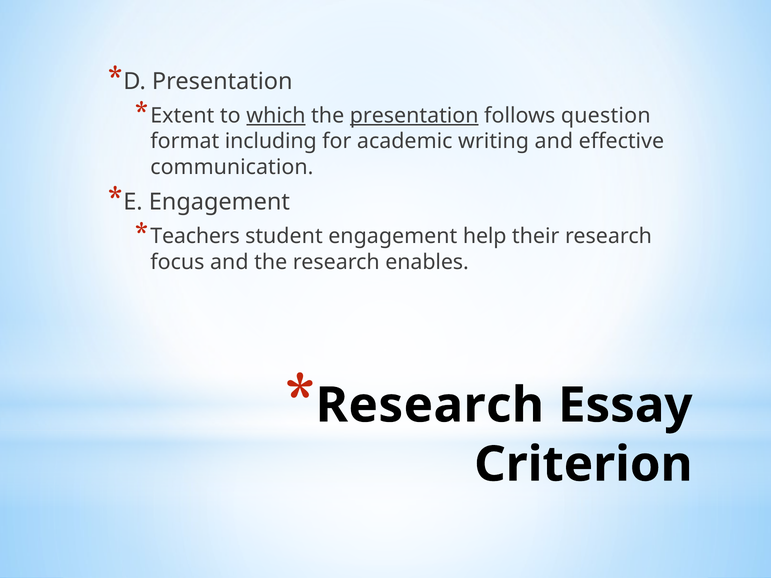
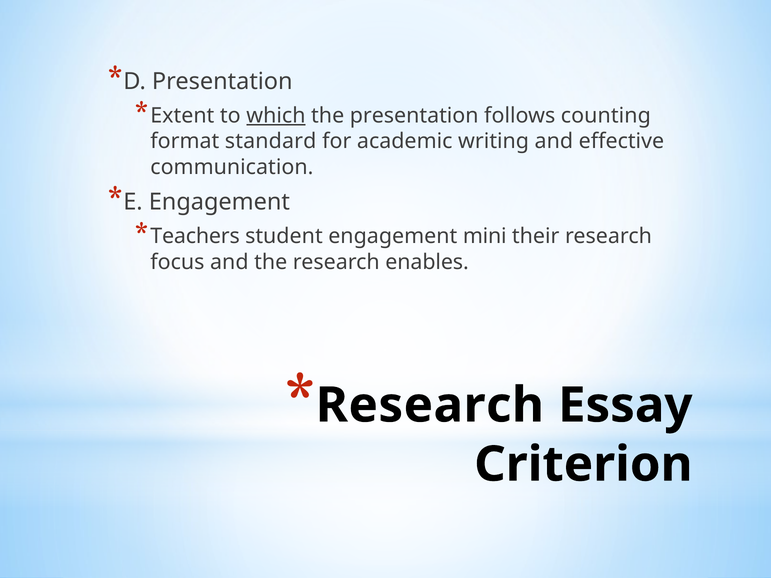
presentation underline: present -> none (414, 116)
question: question -> counting (606, 116)
including: including -> standard (271, 141)
help: help -> mini (485, 237)
